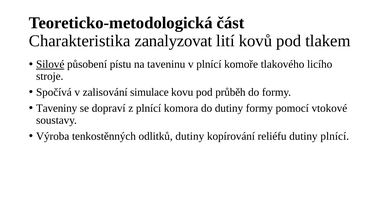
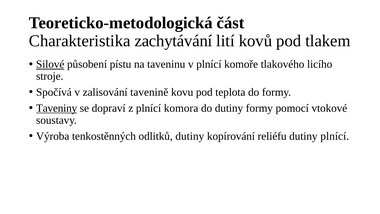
zanalyzovat: zanalyzovat -> zachytávání (173, 41)
simulace: simulace -> tavenině (149, 92)
průběh: průběh -> teplota (230, 92)
Taveniny underline: none -> present (57, 108)
